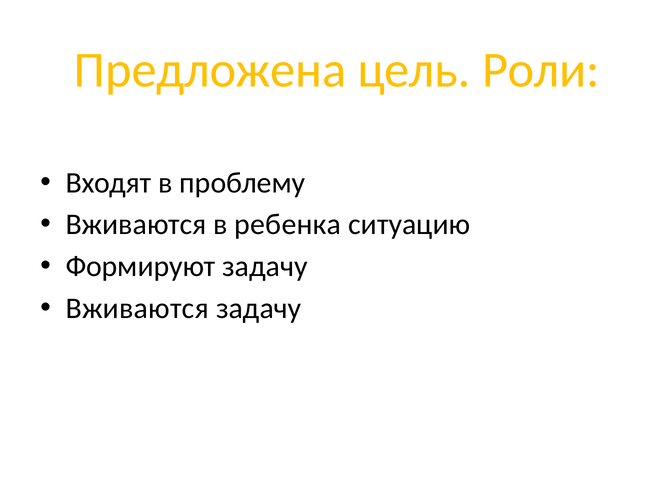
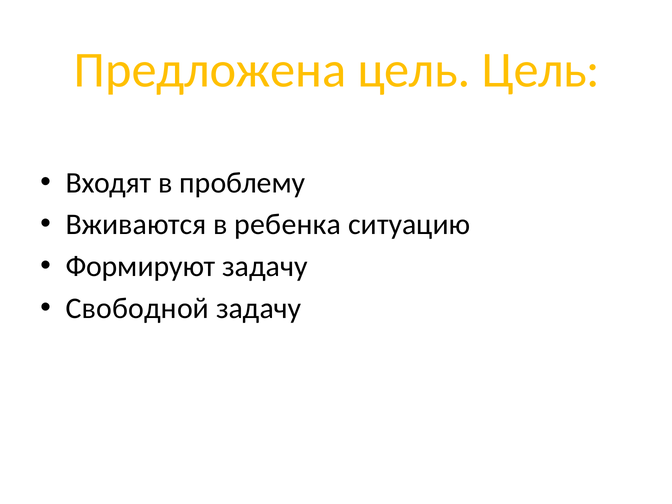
цель Роли: Роли -> Цель (541, 70)
Вживаются: Вживаются -> Свободной (137, 308)
